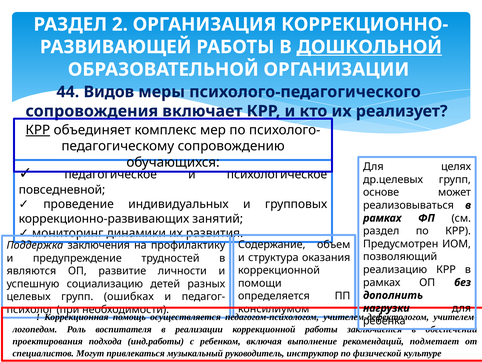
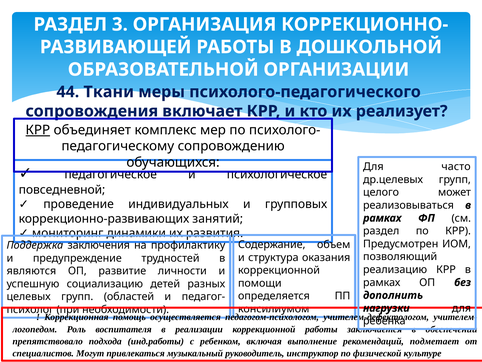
2: 2 -> 3 (120, 24)
ДОШКОЛЬНОЙ underline: present -> none (369, 47)
Видов: Видов -> Ткани (109, 92)
целях: целях -> часто (456, 166)
основе: основе -> целого (381, 192)
ошибках: ошибках -> областей (129, 296)
проектирования: проектирования -> препятствовало (48, 341)
